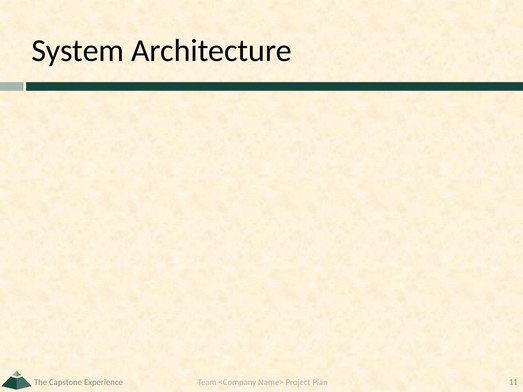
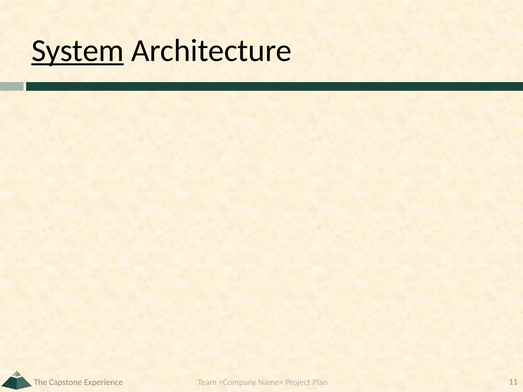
System underline: none -> present (78, 51)
